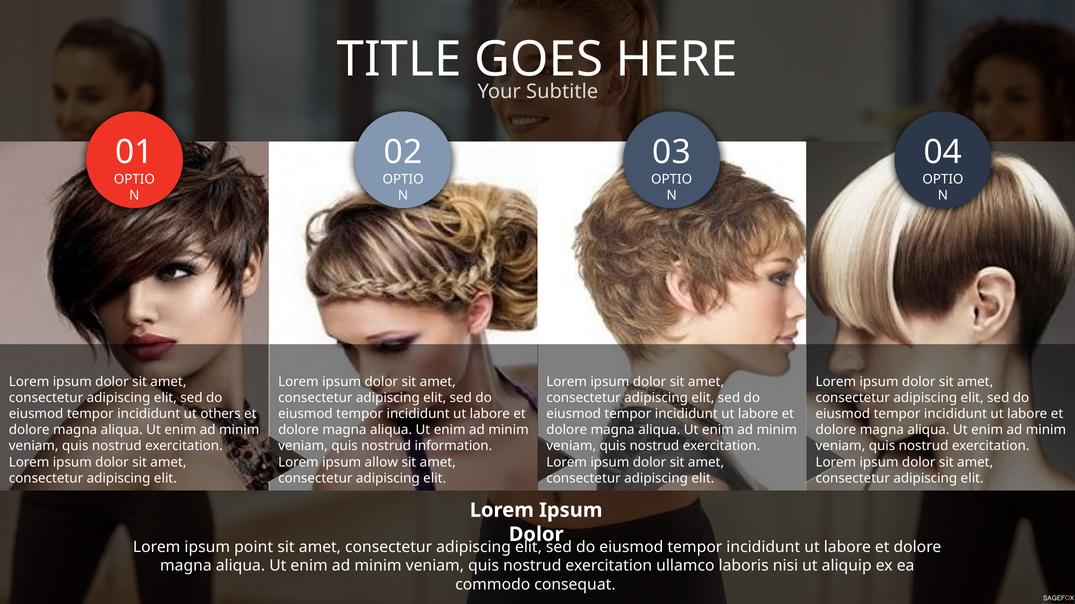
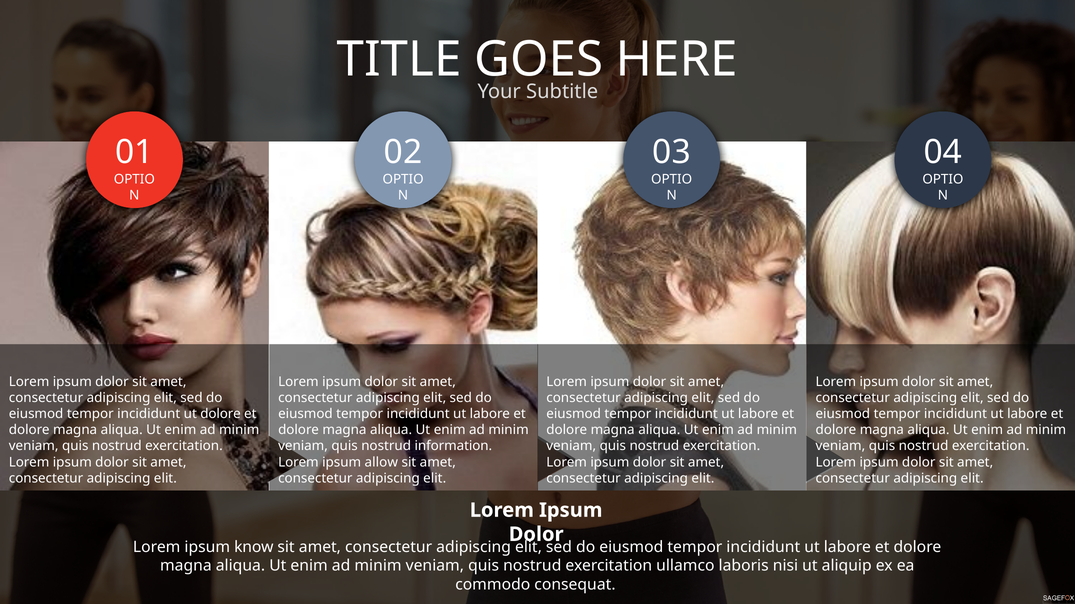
ut others: others -> dolore (221, 414)
point: point -> know (254, 548)
